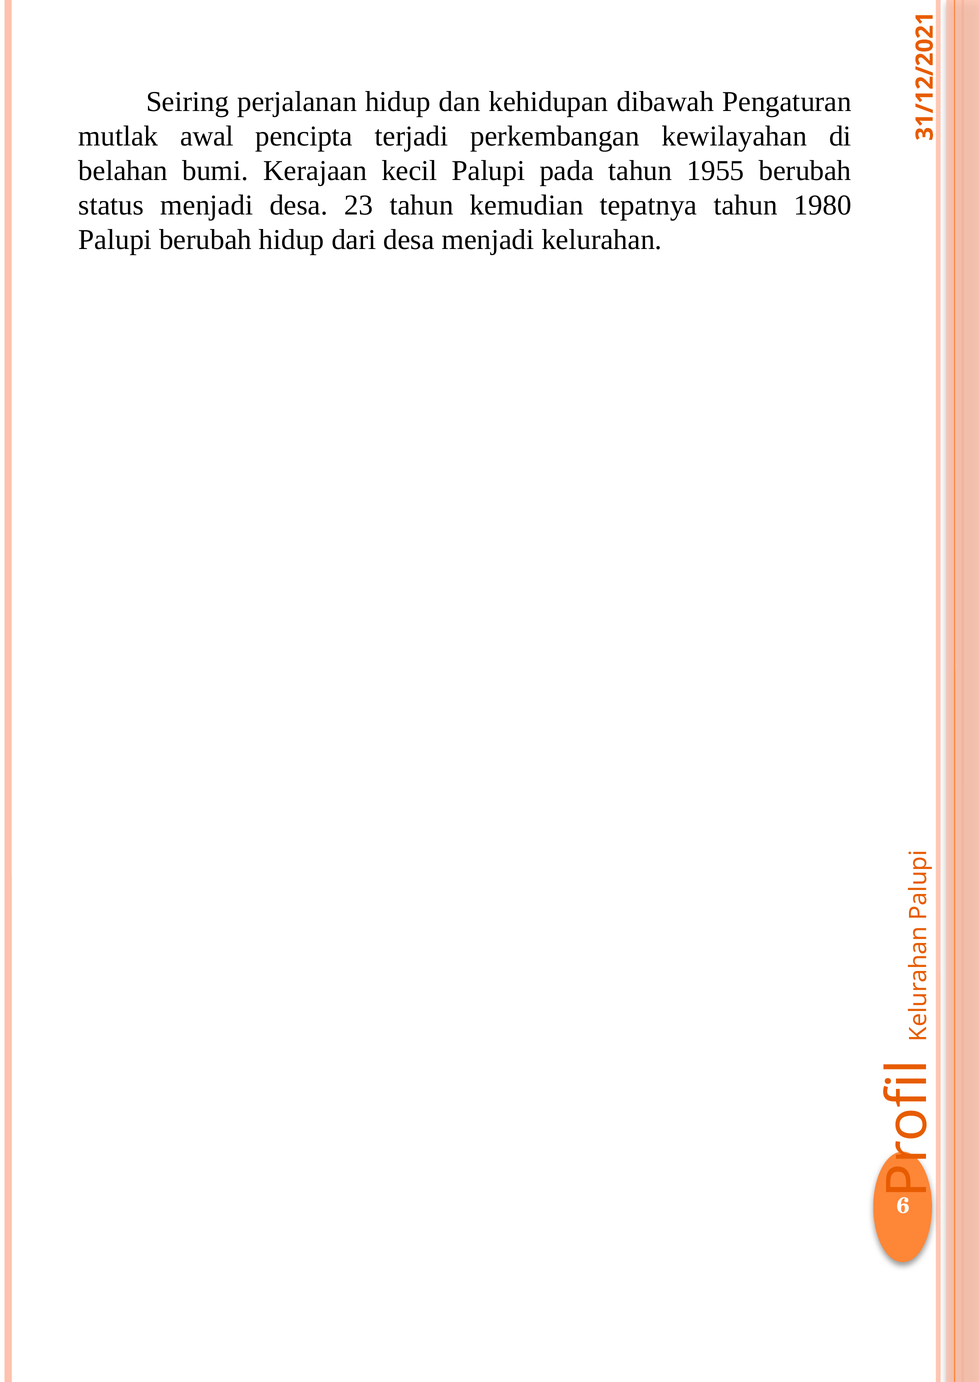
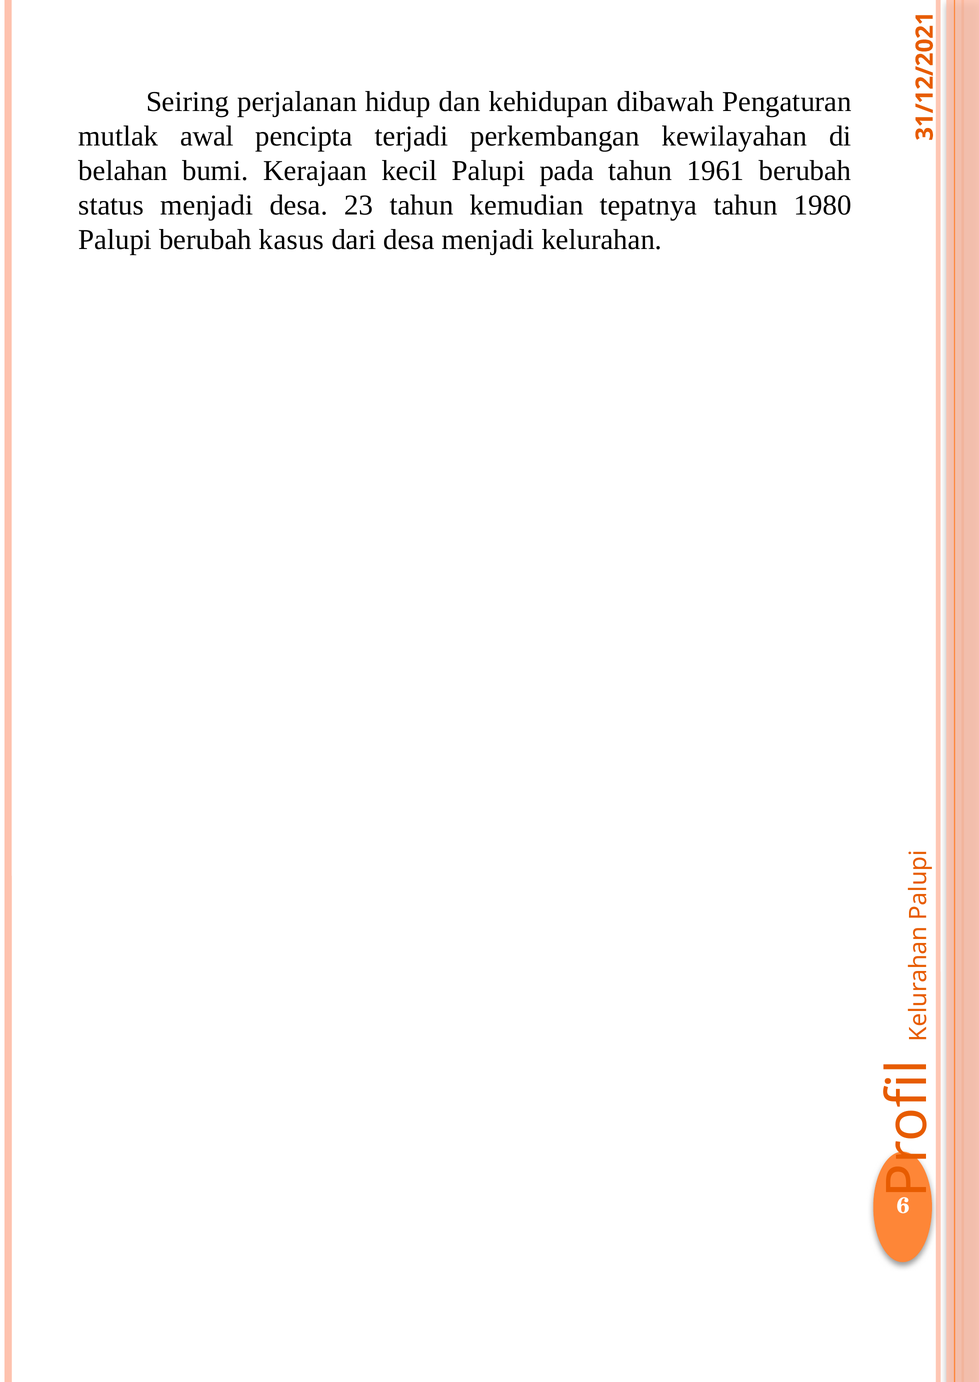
1955: 1955 -> 1961 (716, 171)
berubah hidup: hidup -> kasus (291, 240)
